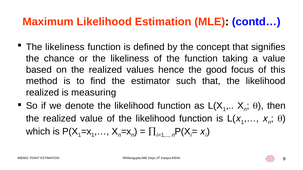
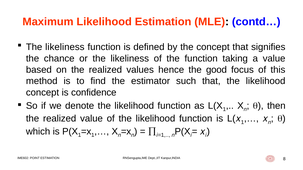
realized: realized -> concept (43, 93)
measuring: measuring -> confidence (94, 93)
